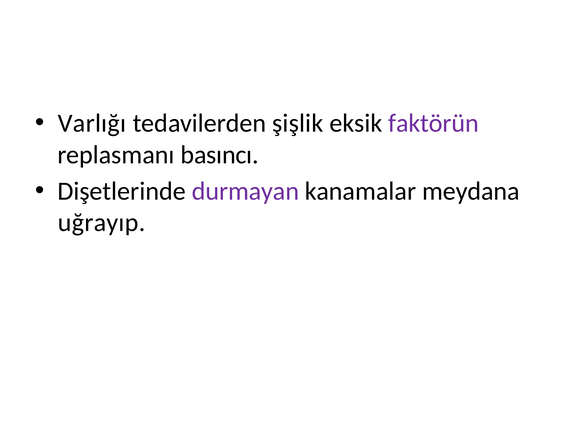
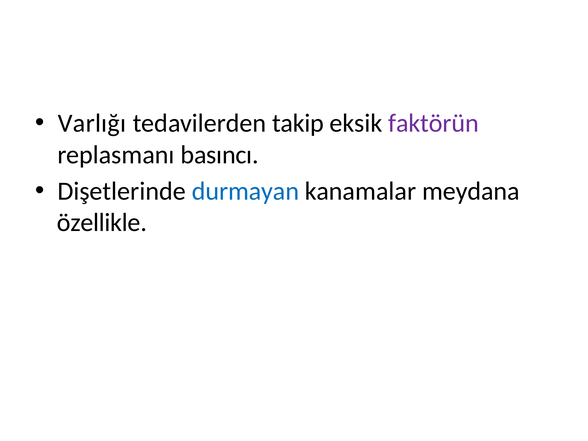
şişlik: şişlik -> takip (298, 123)
durmayan colour: purple -> blue (245, 191)
uğrayıp: uğrayıp -> özellikle (102, 223)
